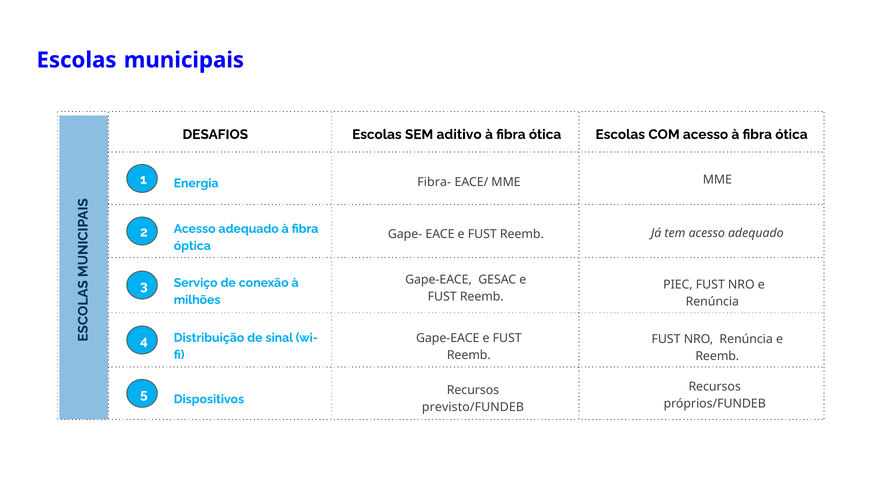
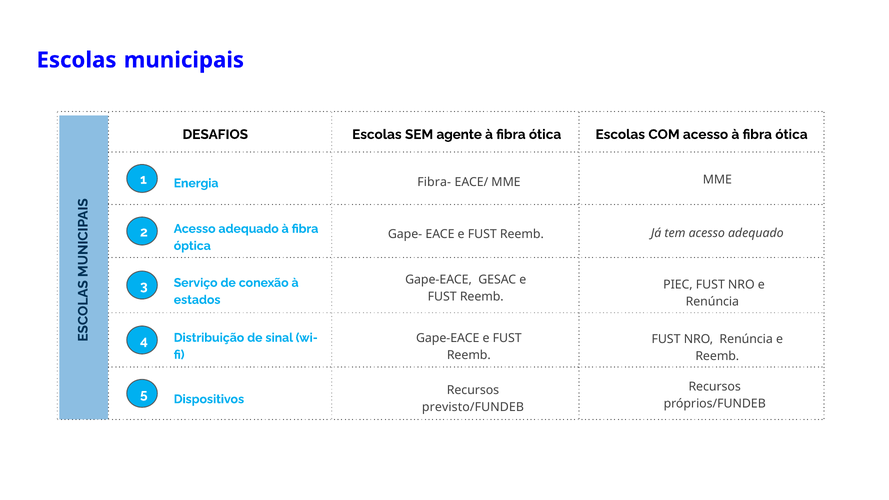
aditivo: aditivo -> agente (459, 134)
milhões: milhões -> estados (197, 300)
